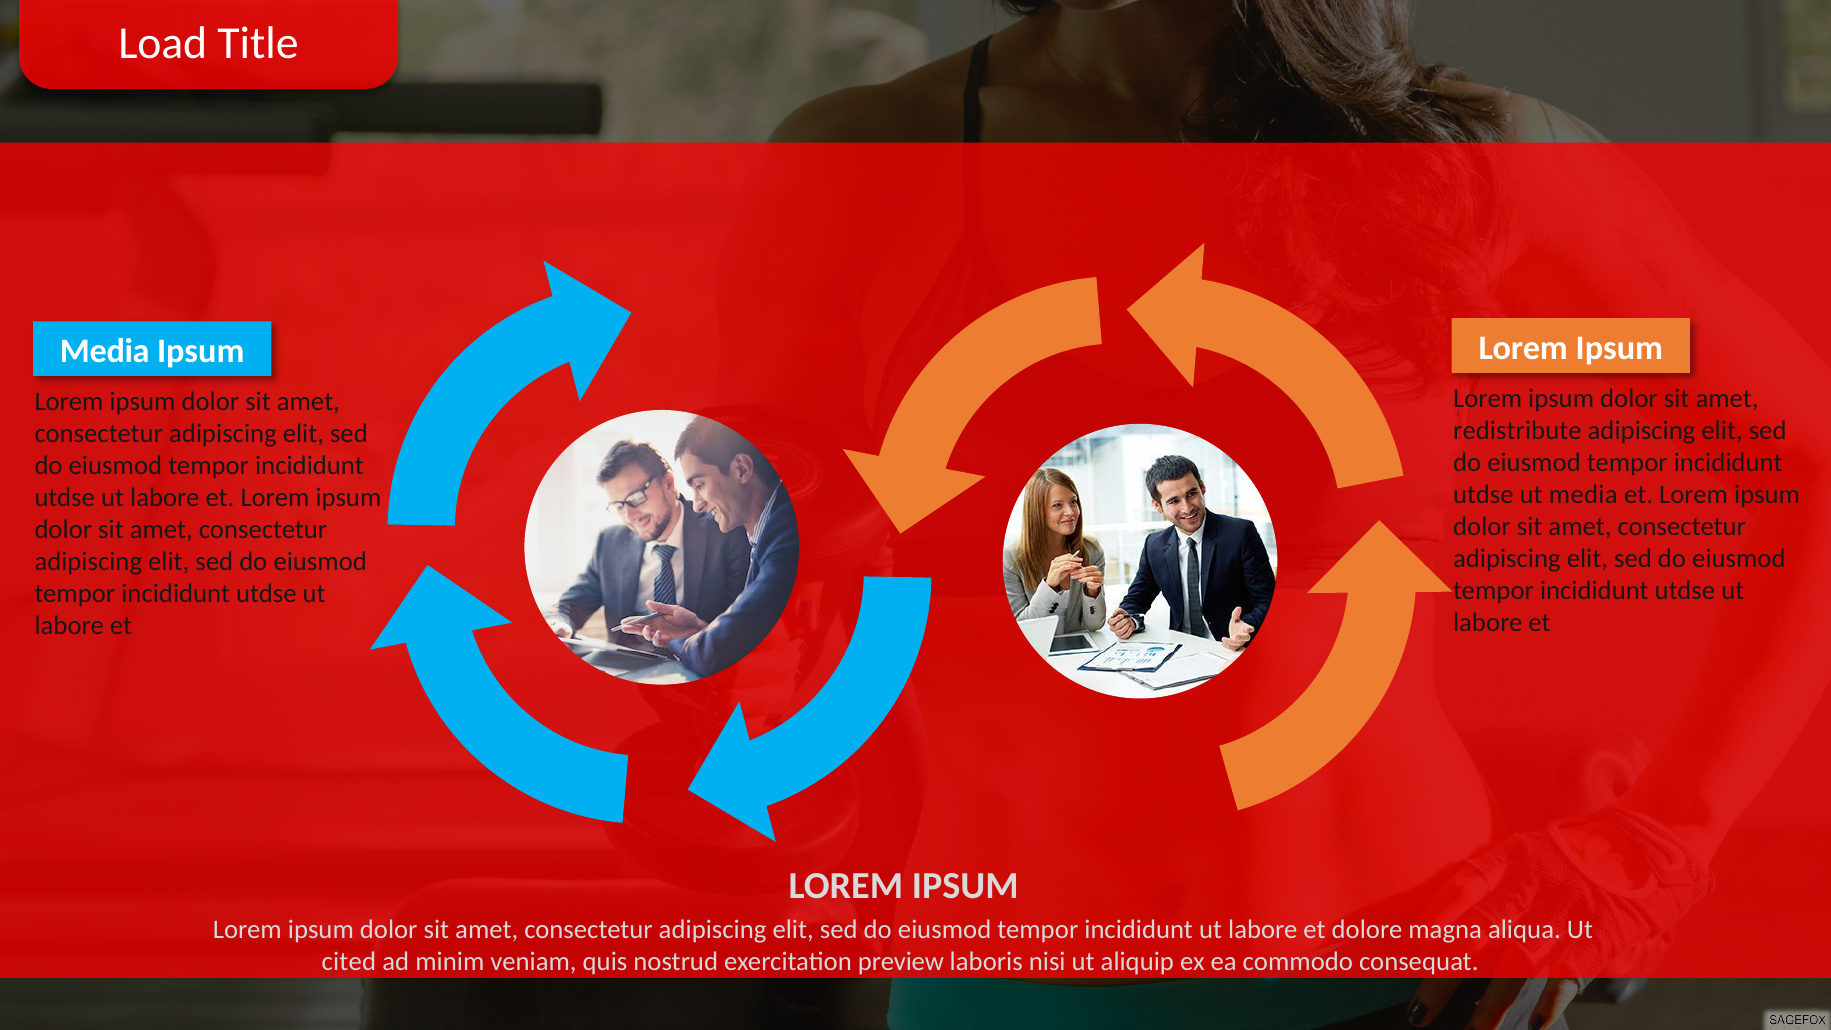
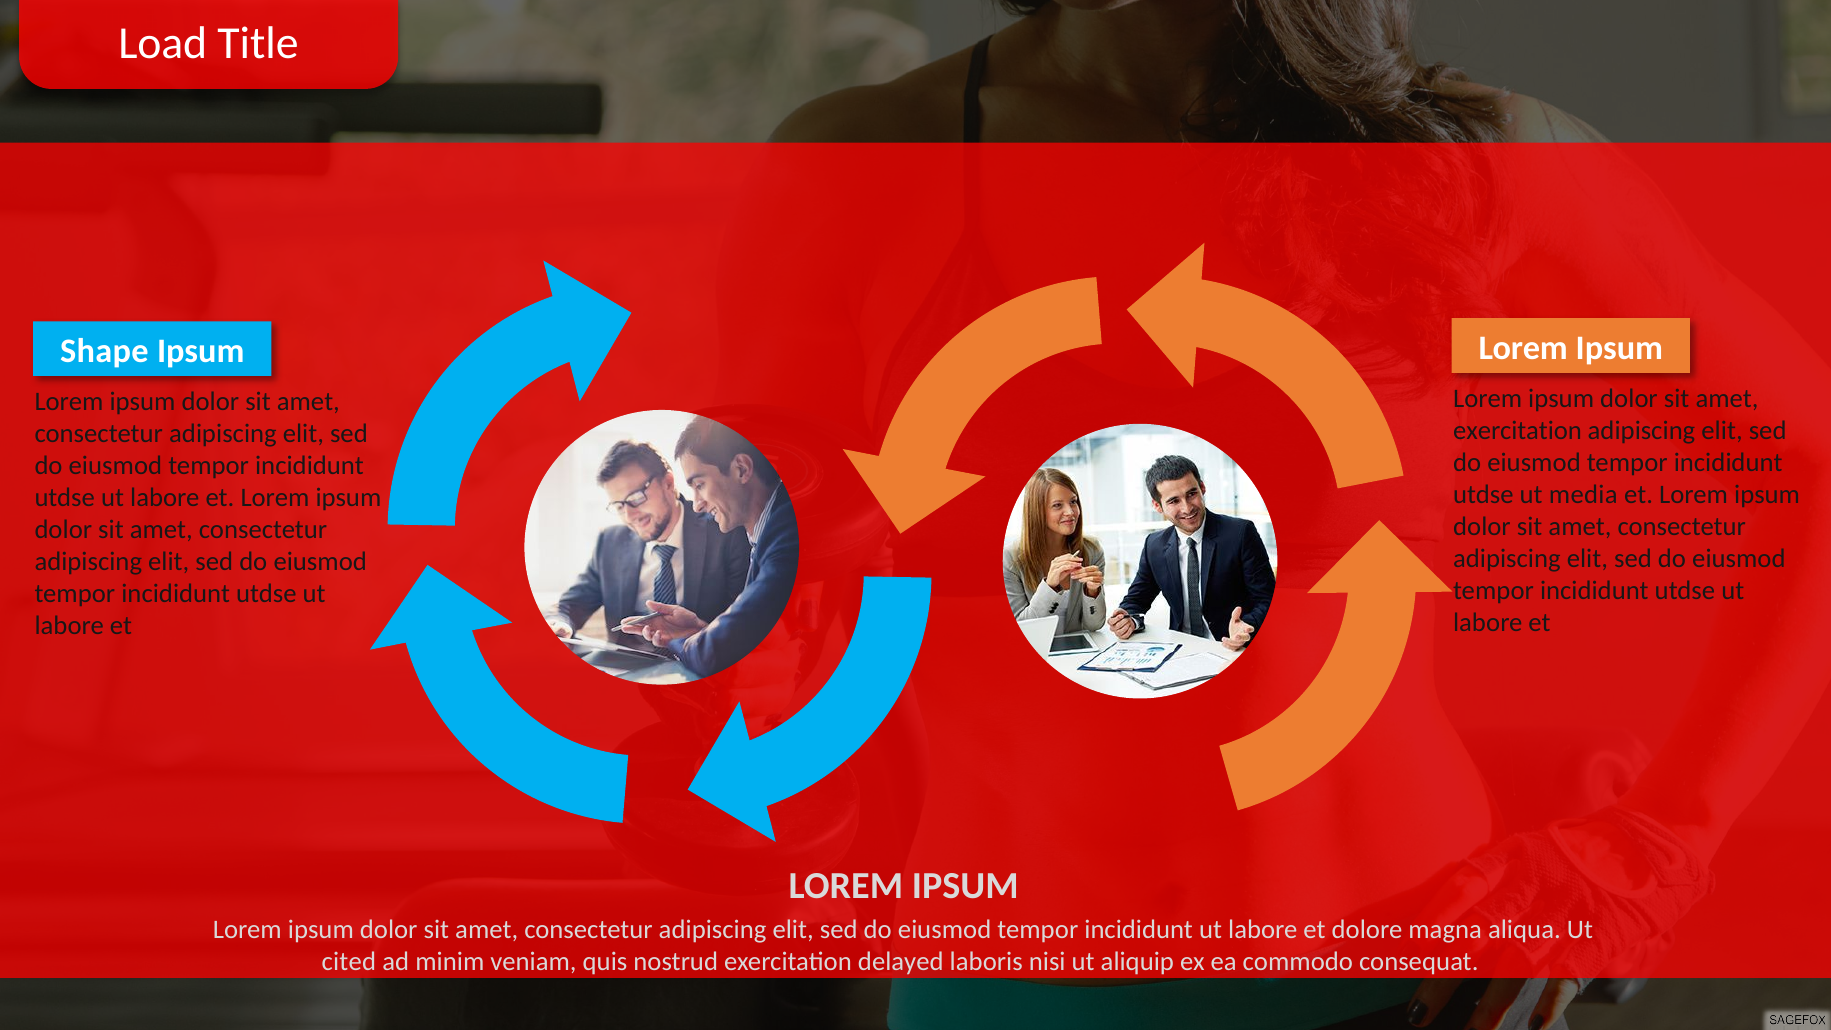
Media: Media -> Shape (104, 351)
redistribute: redistribute -> exercitation (1517, 431)
preview: preview -> delayed (901, 962)
